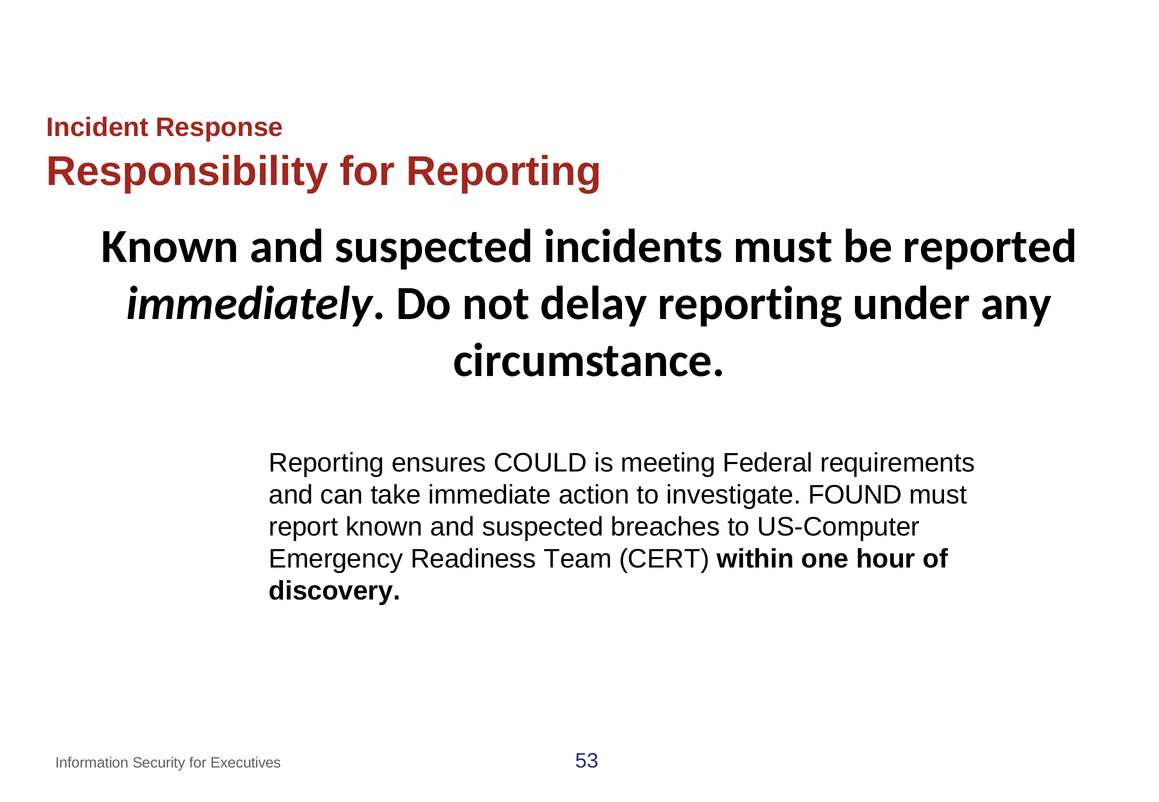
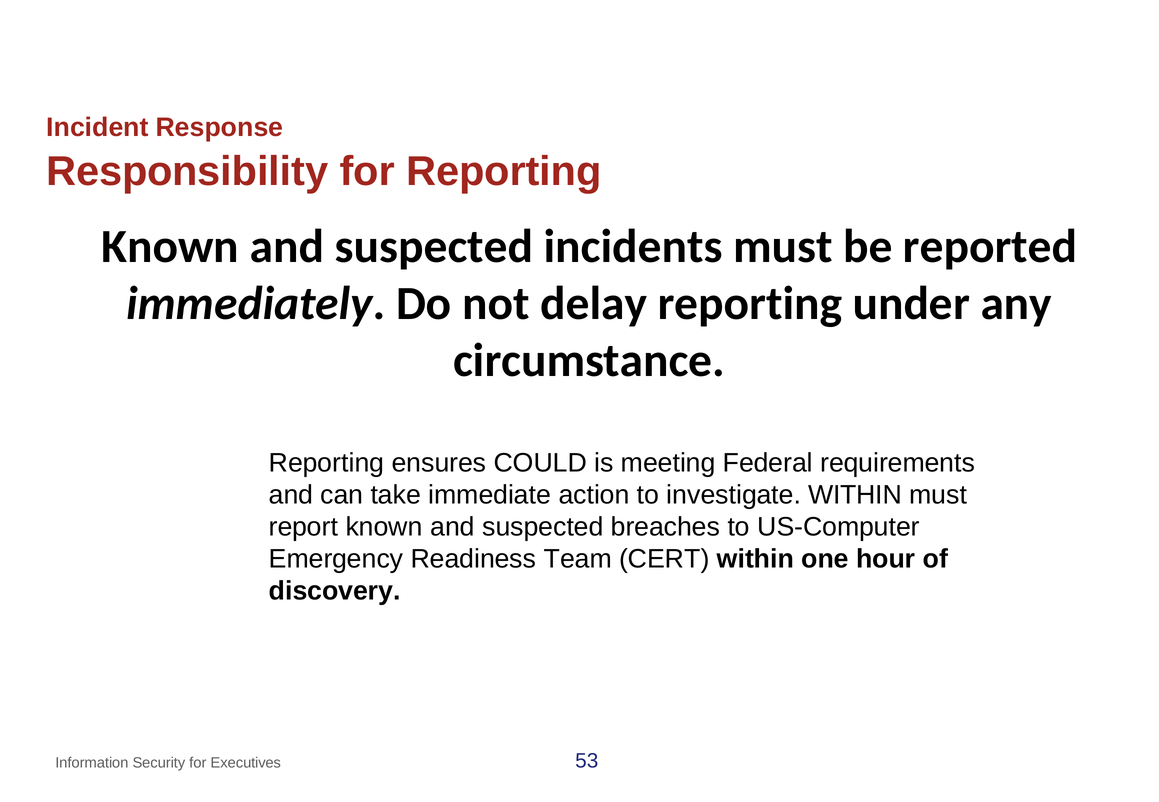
investigate FOUND: FOUND -> WITHIN (855, 495)
